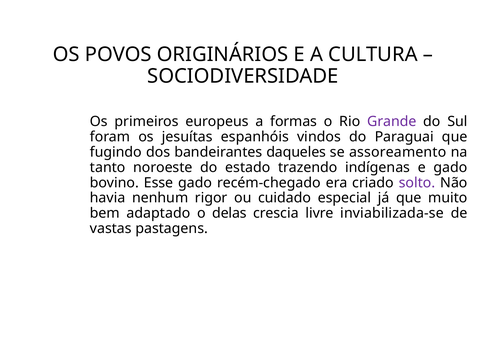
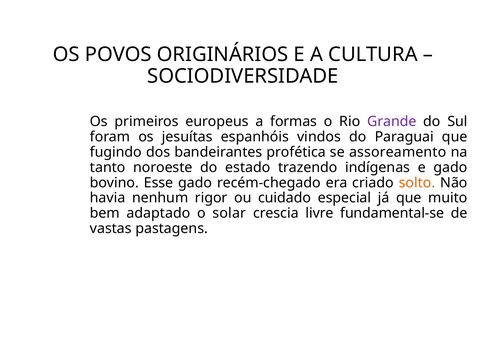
daqueles: daqueles -> profética (296, 152)
solto colour: purple -> orange (417, 183)
delas: delas -> solar (229, 214)
inviabilizada-se: inviabilizada-se -> fundamental-se (392, 214)
